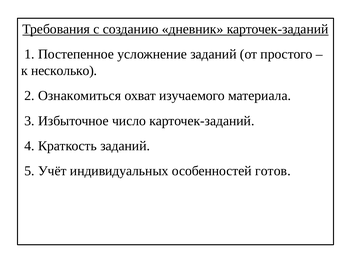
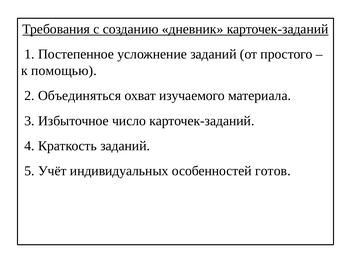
несколько: несколько -> помощью (64, 71)
Ознакомиться: Ознакомиться -> Объединяться (80, 96)
